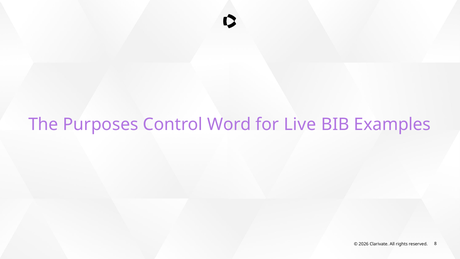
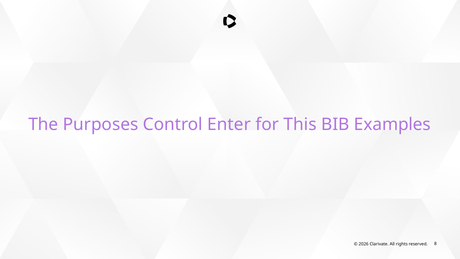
Word: Word -> Enter (229, 124)
Live: Live -> This (300, 124)
